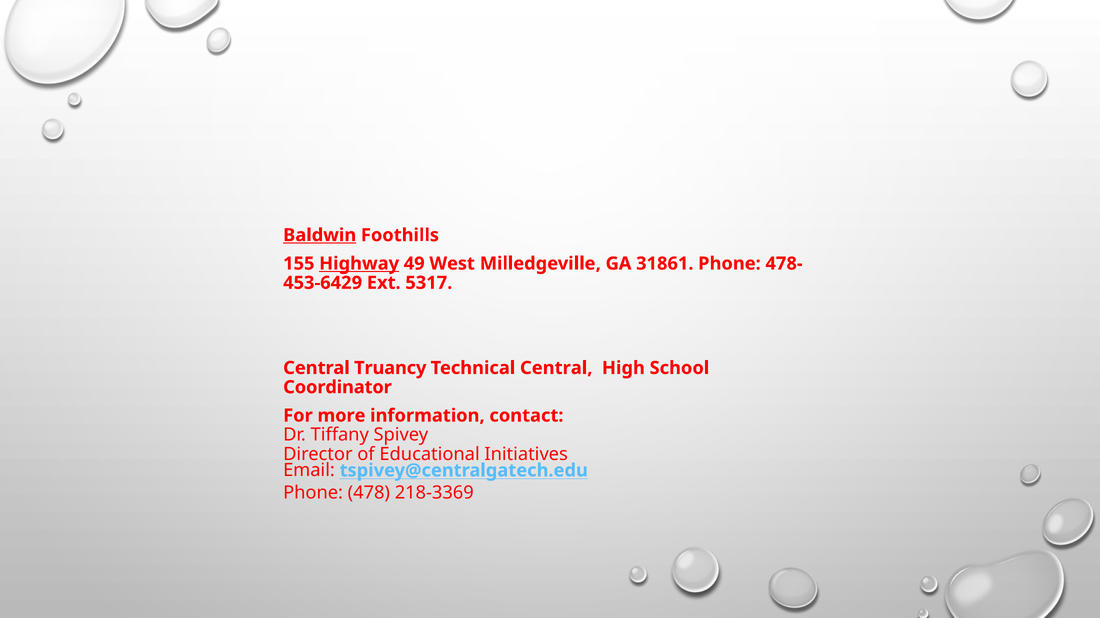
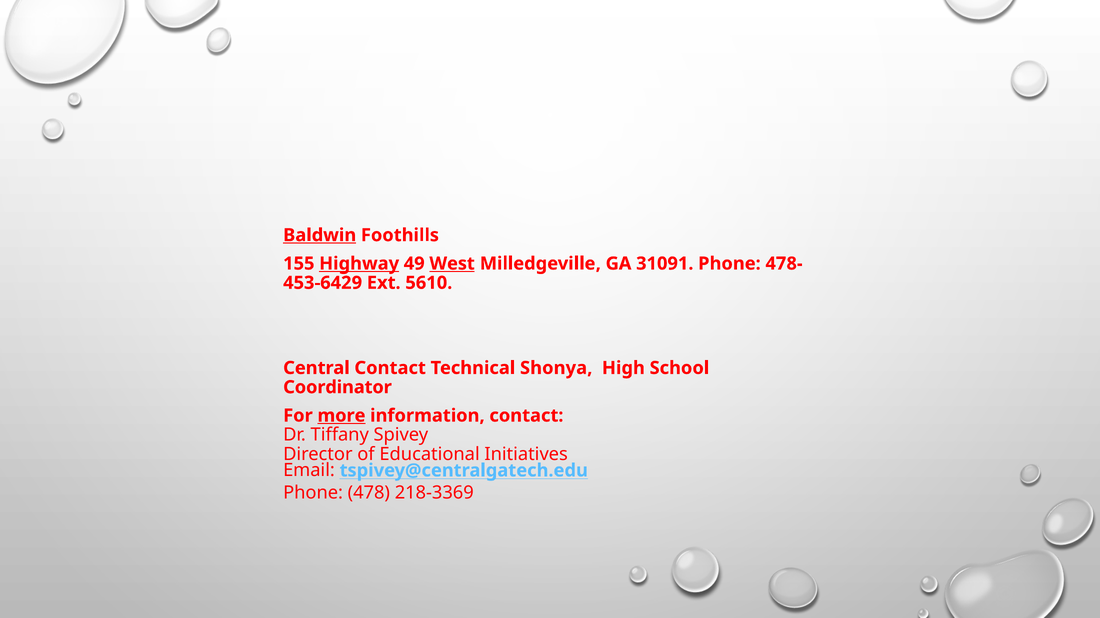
West underline: none -> present (452, 264)
31861: 31861 -> 31091 (665, 264)
5317: 5317 -> 5610 (429, 283)
Central Truancy: Truancy -> Contact (390, 368)
Technical Central: Central -> Shonya (556, 368)
more underline: none -> present (341, 416)
